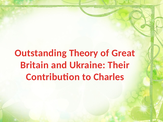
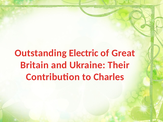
Theory: Theory -> Electric (84, 53)
